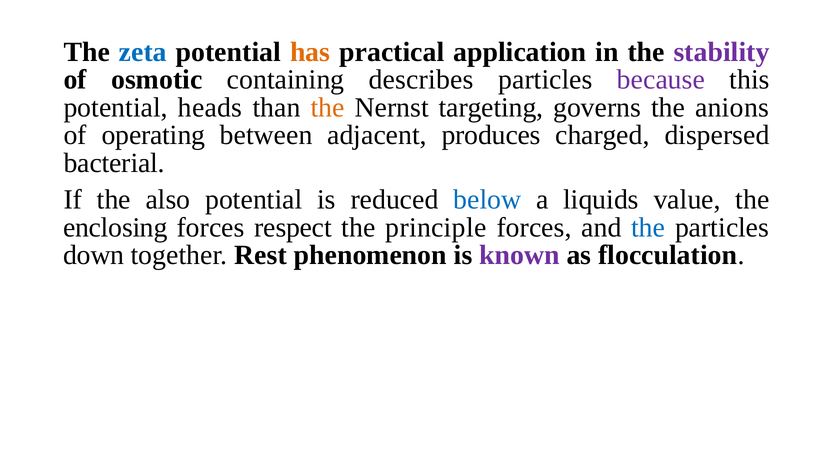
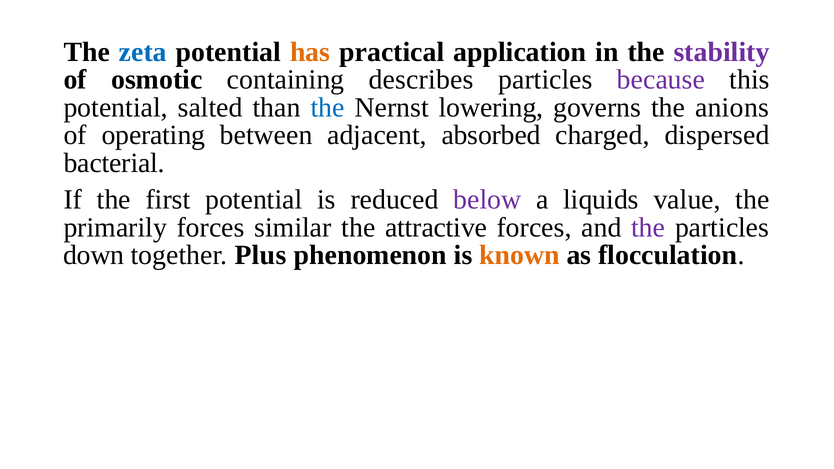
heads: heads -> salted (210, 108)
the colour: orange -> blue (328, 108)
targeting: targeting -> lowering (491, 108)
produces: produces -> absorbed (491, 135)
also: also -> first (168, 200)
below colour: blue -> purple (487, 200)
enclosing: enclosing -> primarily (115, 227)
respect: respect -> similar (293, 227)
principle: principle -> attractive (436, 227)
the colour: blue -> purple (648, 227)
Rest: Rest -> Plus (260, 255)
known colour: purple -> orange (519, 255)
